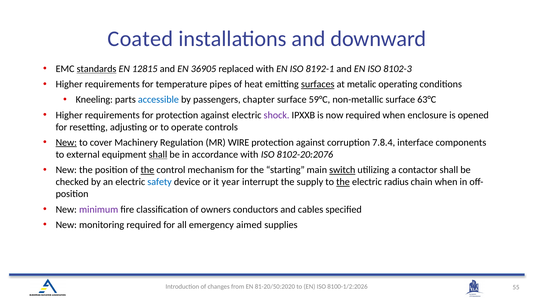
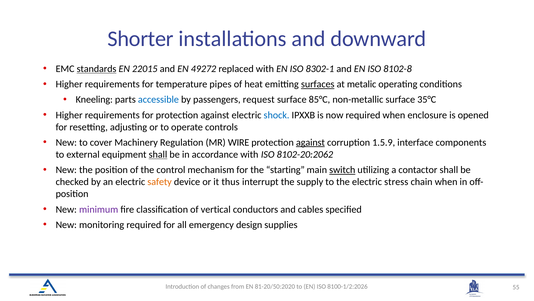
Coated: Coated -> Shorter (141, 39)
12815: 12815 -> 22015 (145, 69)
36905: 36905 -> 49272 (204, 69)
8192-1: 8192-1 -> 8302-1 (320, 69)
8102-3: 8102-3 -> 8102-8 (398, 69)
chapter: chapter -> request (259, 99)
59°C: 59°C -> 85°C (319, 99)
63°C: 63°C -> 35°C (427, 99)
shock colour: purple -> blue (277, 115)
New underline: present -> none (66, 142)
against underline: none -> present (310, 142)
7.8.4: 7.8.4 -> 1.5.9 (384, 142)
8102-20:2076: 8102-20:2076 -> 8102-20:2062 (305, 154)
the underline: present -> none (147, 170)
safety colour: blue -> orange (160, 182)
year: year -> thus (231, 182)
the underline: present -> none (343, 182)
radius: radius -> stress (396, 182)
owners: owners -> vertical (216, 209)
aimed: aimed -> design (249, 224)
